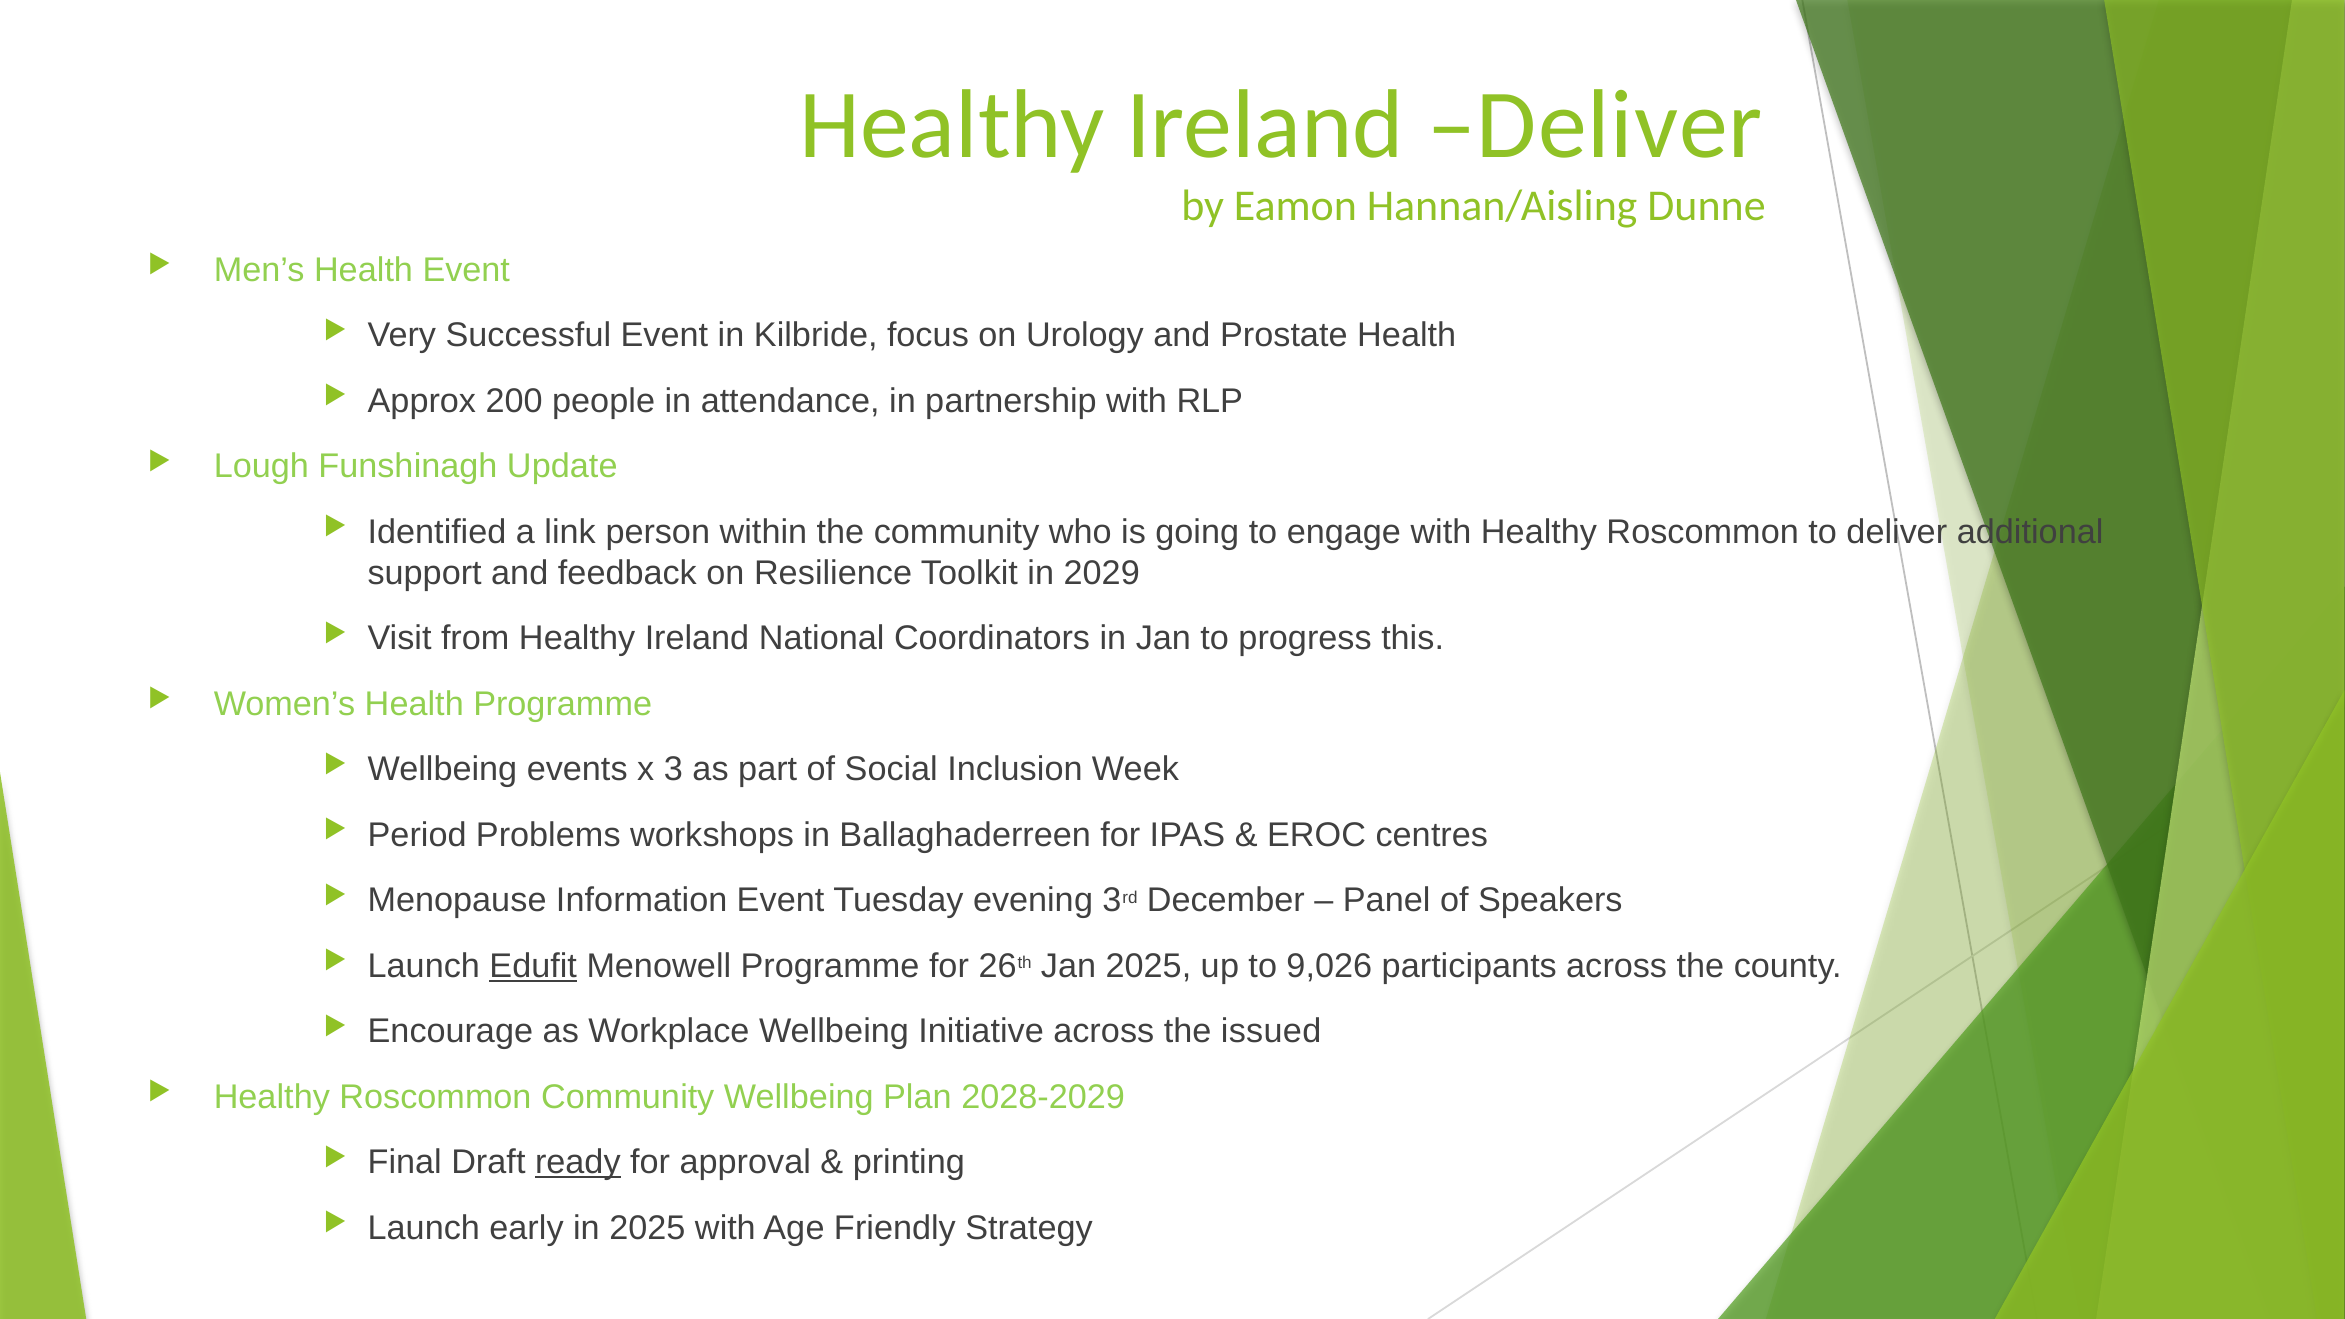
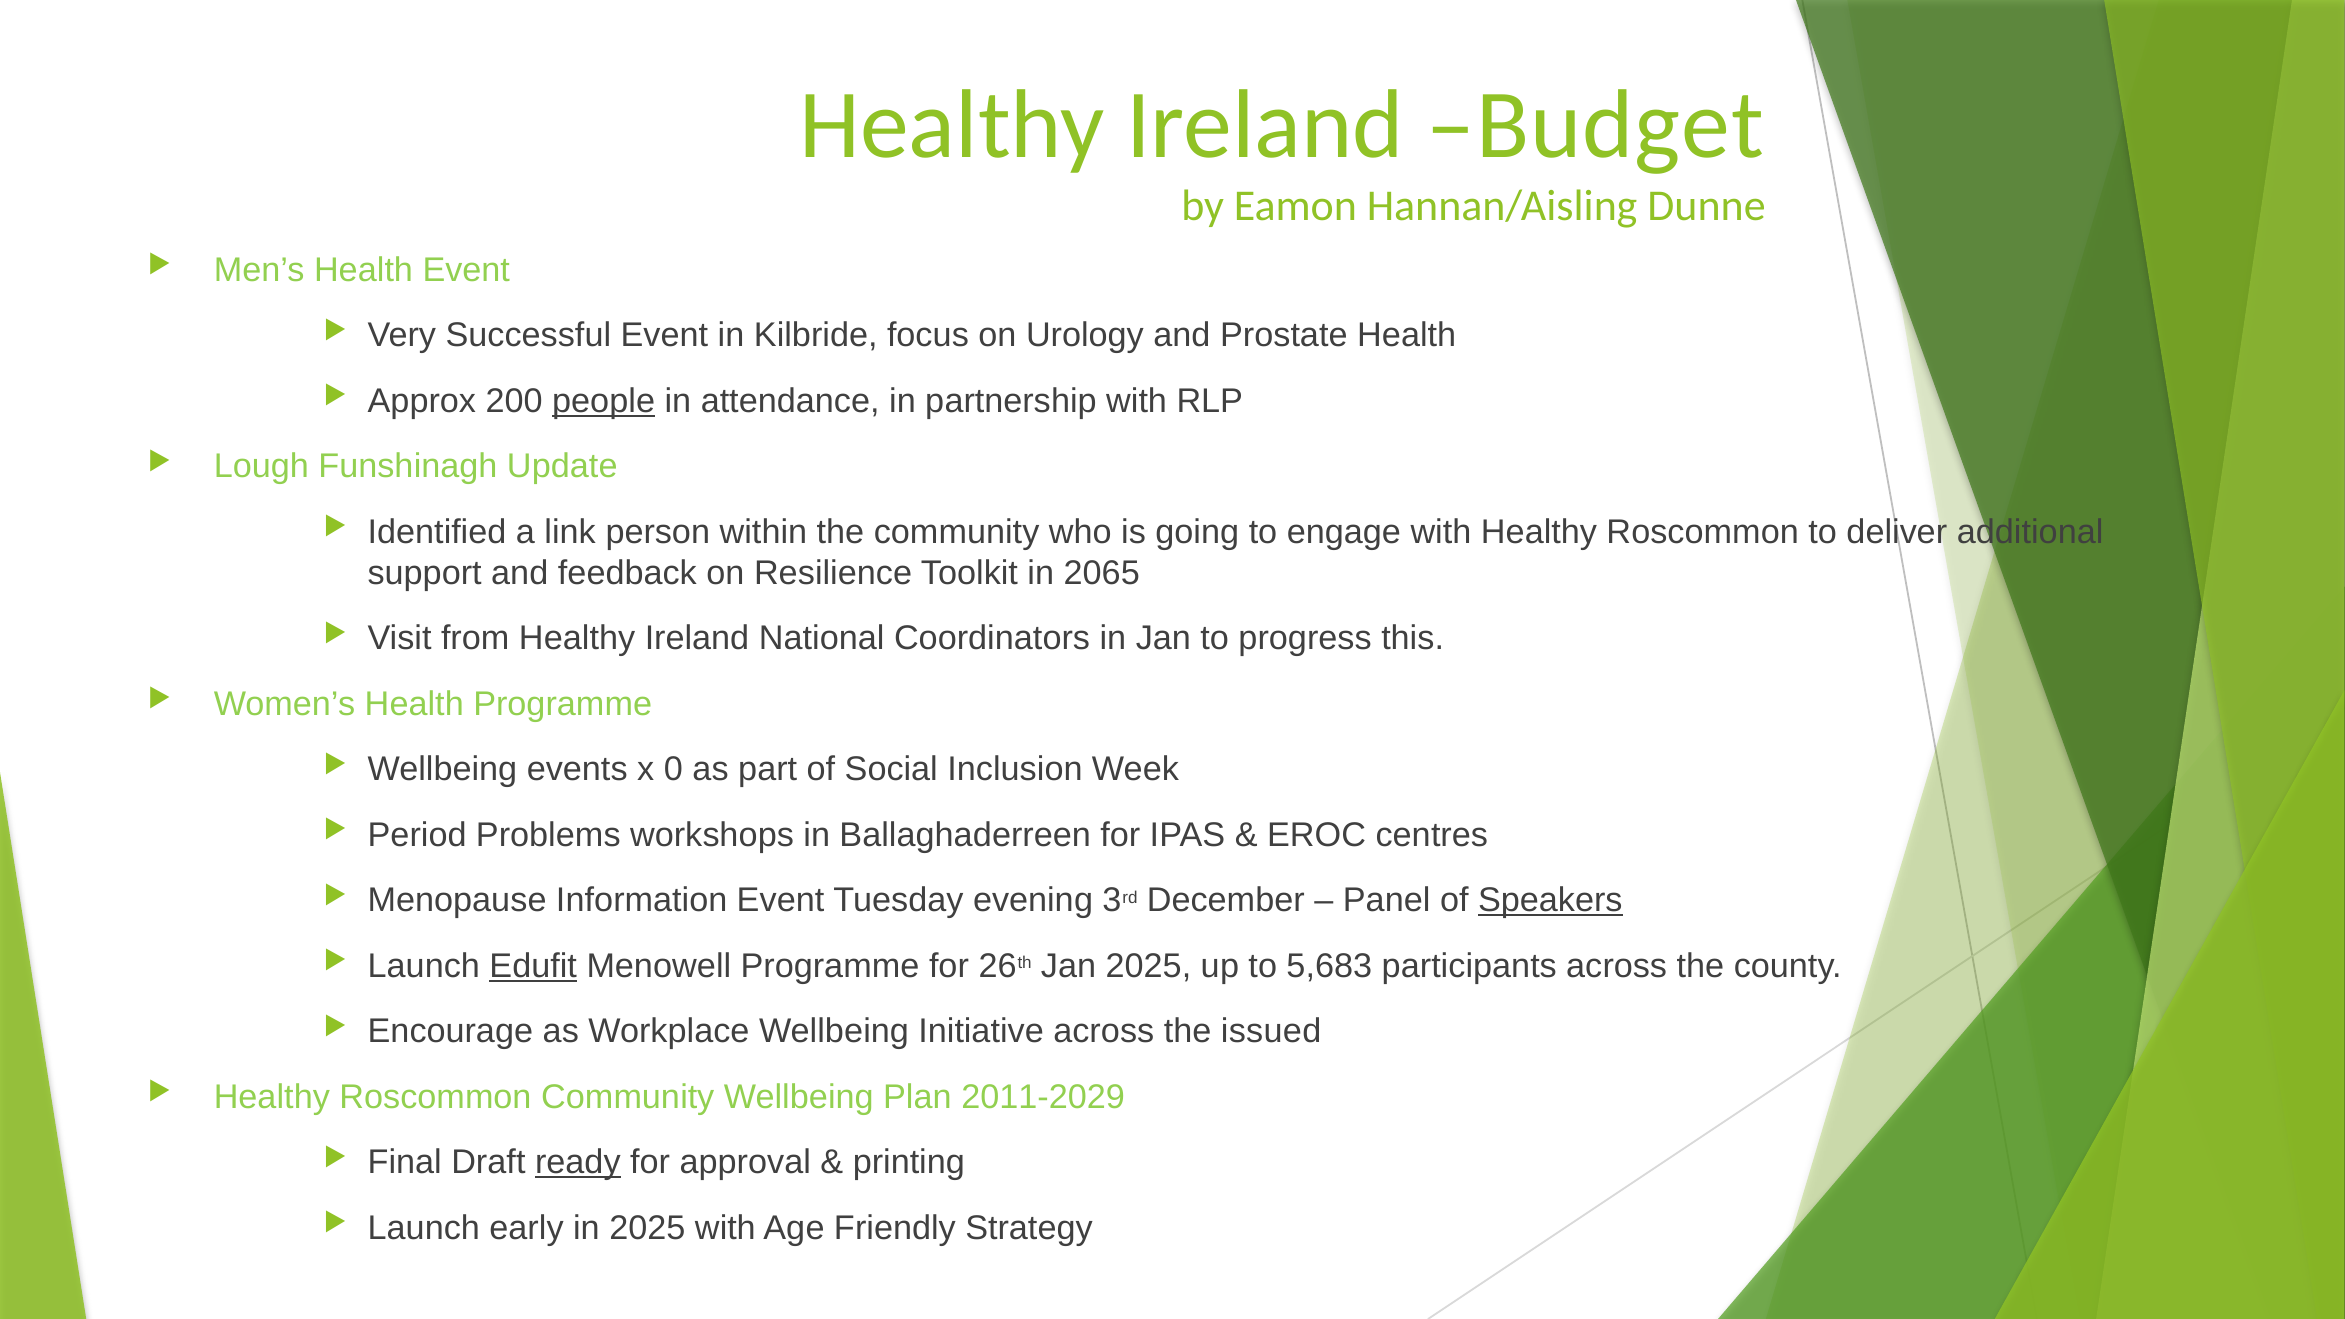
Ireland Deliver: Deliver -> Budget (1595, 125)
people underline: none -> present (604, 401)
2029: 2029 -> 2065 (1102, 573)
3: 3 -> 0 (673, 770)
Speakers underline: none -> present (1550, 901)
9,026: 9,026 -> 5,683 (1329, 966)
2028-2029: 2028-2029 -> 2011-2029 (1043, 1097)
